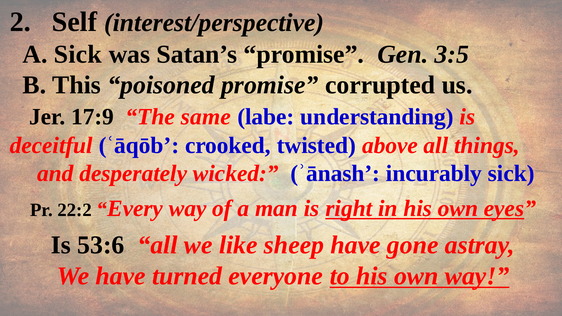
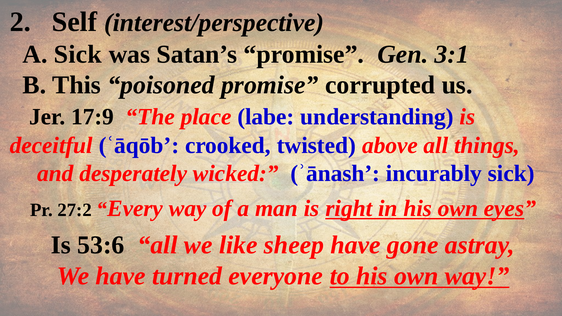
3:5: 3:5 -> 3:1 (452, 54)
same: same -> place (206, 117)
22:2: 22:2 -> 27:2 (75, 210)
